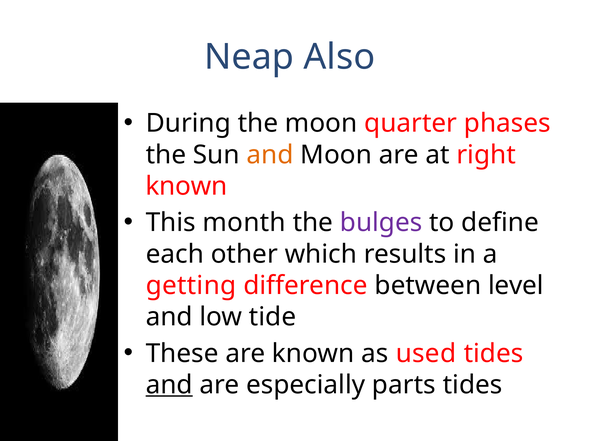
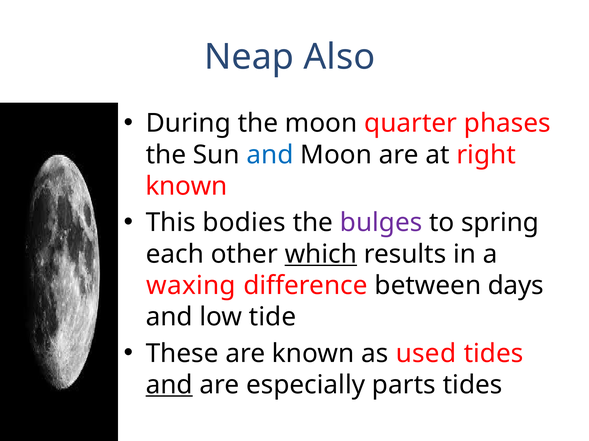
and colour: orange -> blue (270, 155)
month: month -> bodies (244, 223)
define: define -> spring (500, 223)
which underline: none -> present (321, 254)
getting: getting -> waxing (191, 286)
level: level -> days (516, 286)
